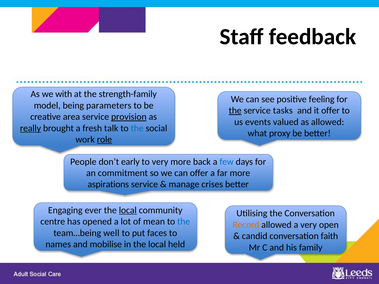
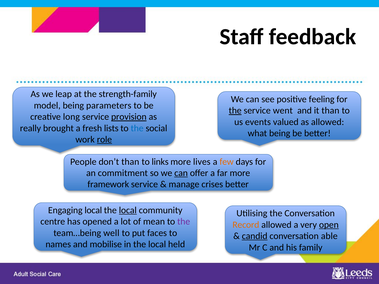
with: with -> leap (64, 94)
tasks: tasks -> went (283, 111)
it offer: offer -> than (330, 111)
area: area -> long (71, 117)
really underline: present -> none (30, 128)
talk: talk -> lists (111, 128)
what proxy: proxy -> being (280, 133)
don’t early: early -> than (130, 162)
to very: very -> links (160, 162)
back: back -> lives (202, 162)
few colour: blue -> orange (227, 162)
can underline: none -> present (181, 173)
aspirations: aspirations -> framework (108, 185)
Engaging ever: ever -> local (93, 210)
the colour: blue -> purple (184, 222)
open underline: none -> present (329, 225)
candid underline: none -> present (255, 236)
faith: faith -> able (329, 236)
